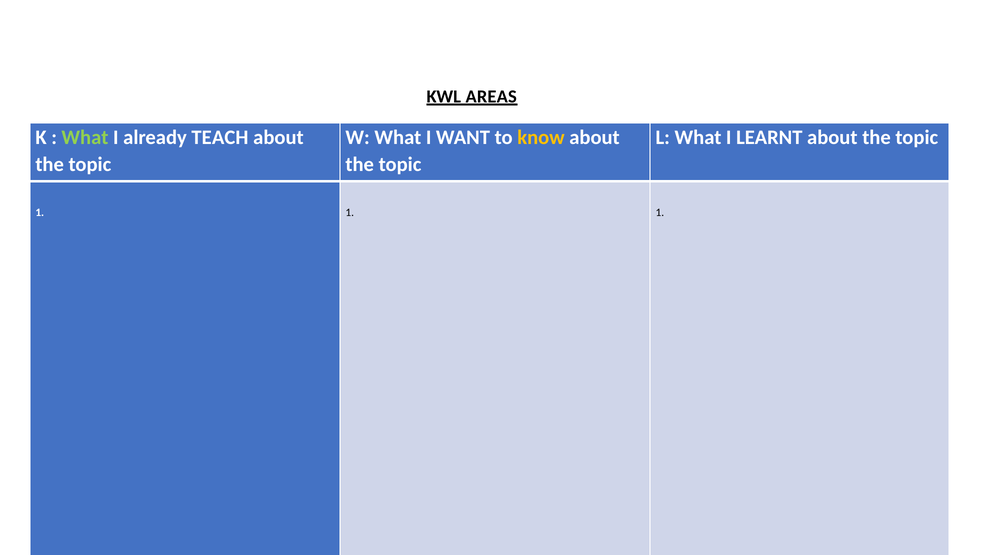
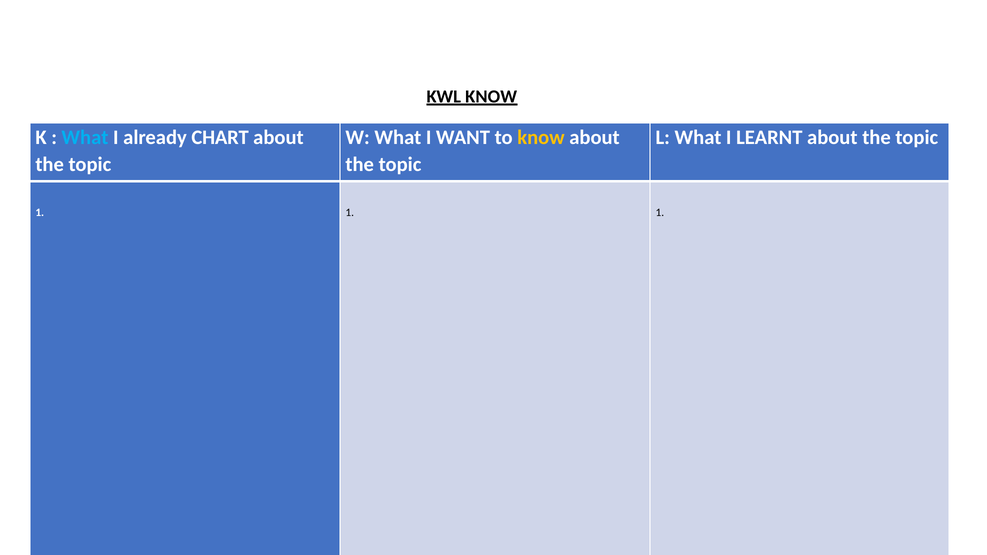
KWL AREAS: AREAS -> KNOW (491, 97)
What colour: light green -> light blue (85, 138)
TEACH: TEACH -> CHART (220, 138)
